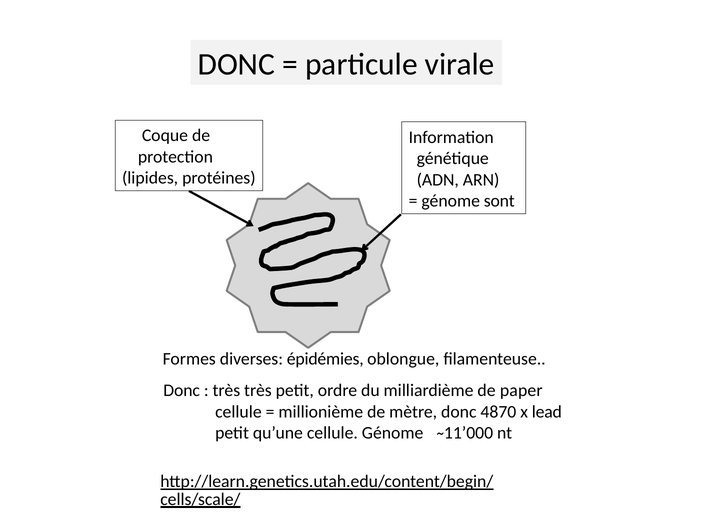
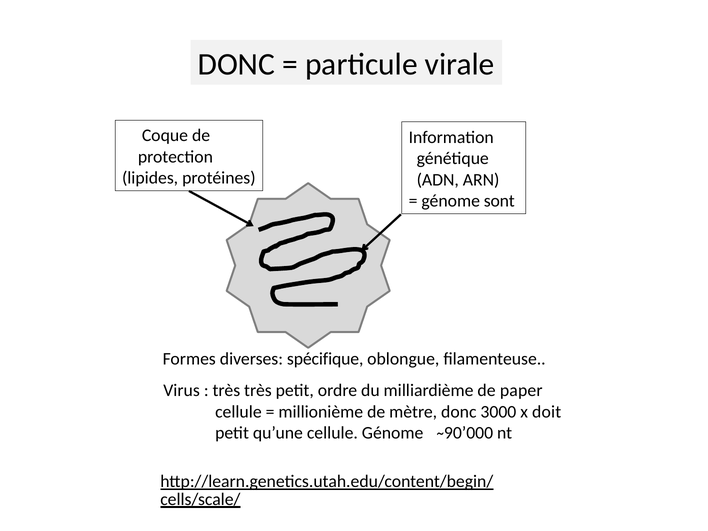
épidémies: épidémies -> spécifique (325, 359)
Donc: Donc -> Virus (182, 391)
4870: 4870 -> 3000 (498, 412)
lead: lead -> doit (547, 412)
11’000: 11’000 -> 90’000 (469, 433)
